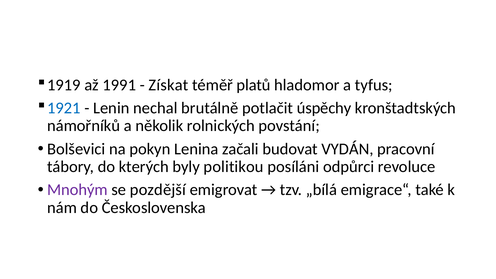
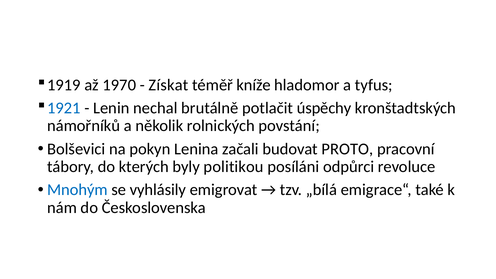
1991: 1991 -> 1970 (119, 85)
platů: platů -> kníže (254, 85)
VYDÁN: VYDÁN -> PROTO (347, 149)
Mnohým colour: purple -> blue (77, 190)
pozdější: pozdější -> vyhlásily (158, 190)
